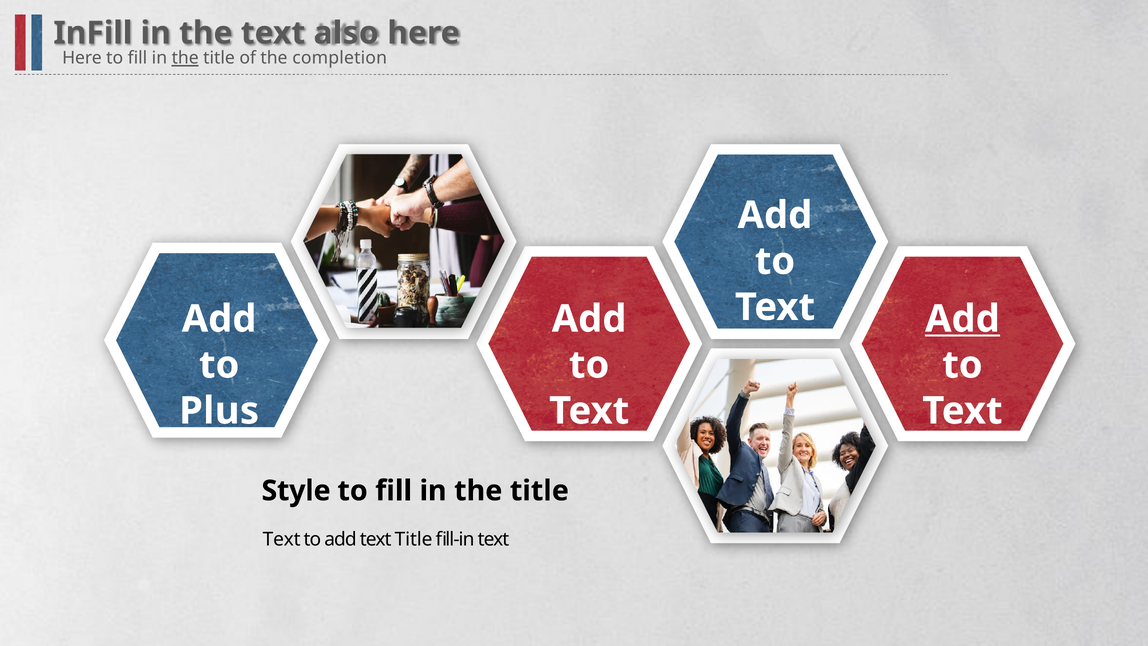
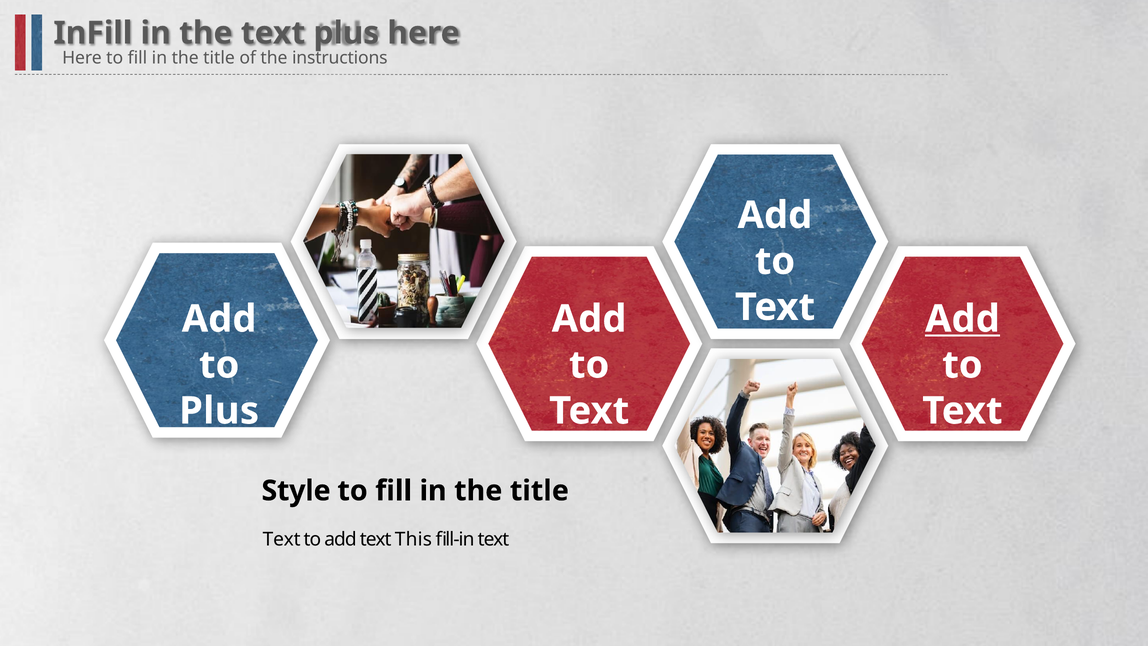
also: also -> plus (346, 33)
the underline: present -> none (185, 58)
completion: completion -> instructions (340, 58)
text Title: Title -> This (413, 539)
